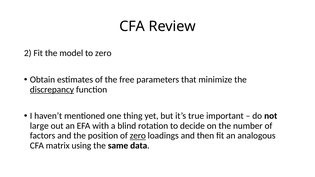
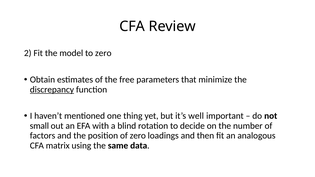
true: true -> well (196, 116)
large: large -> small (39, 126)
zero underline: present -> none (138, 136)
